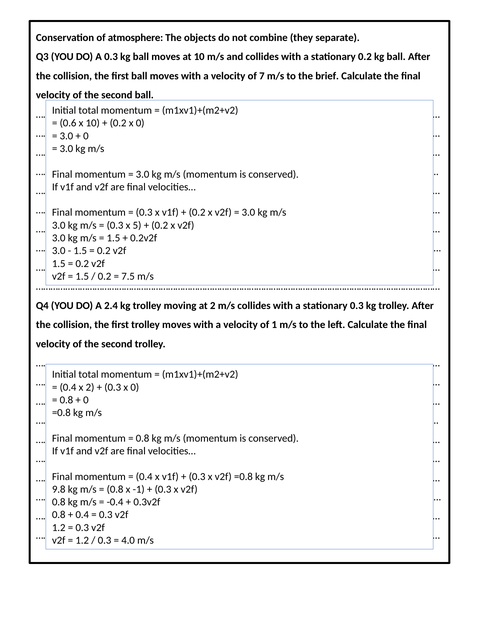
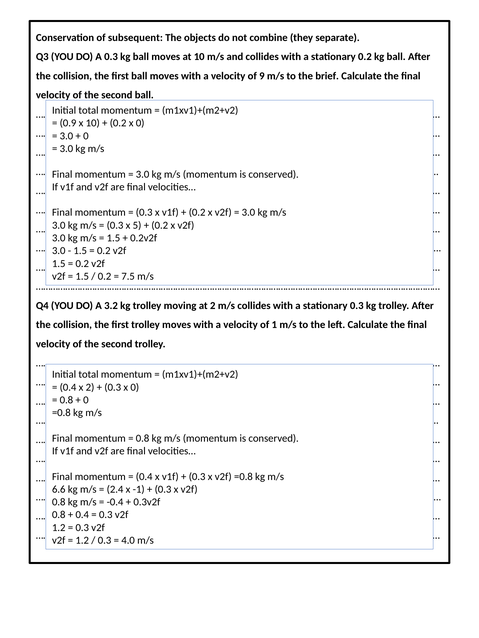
atmosphere: atmosphere -> subsequent (135, 38)
7: 7 -> 9 (262, 76)
0.6: 0.6 -> 0.9 (68, 123)
2.4: 2.4 -> 3.2 (111, 306)
9.8: 9.8 -> 6.6 (59, 490)
0.8: 0.8 -> 2.4 (115, 490)
